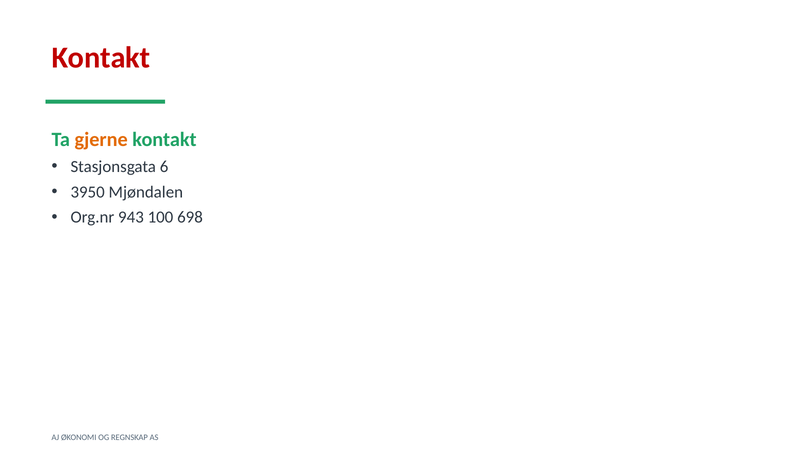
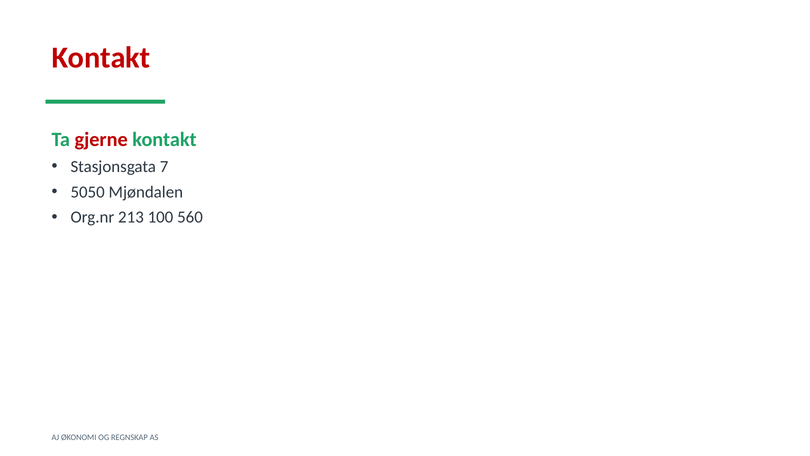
gjerne colour: orange -> red (101, 139)
6: 6 -> 7 (164, 167)
3950: 3950 -> 5050 (88, 192)
943: 943 -> 213 (131, 217)
698: 698 -> 560 (190, 217)
